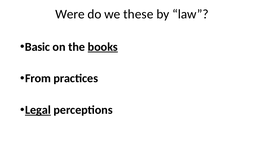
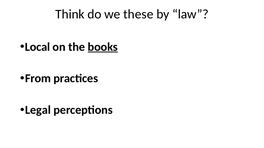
Were: Were -> Think (70, 14)
Basic: Basic -> Local (38, 47)
Legal underline: present -> none (38, 110)
